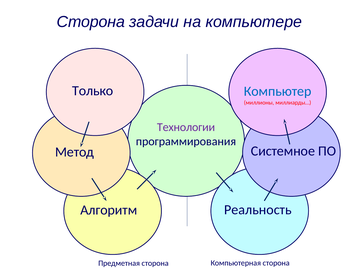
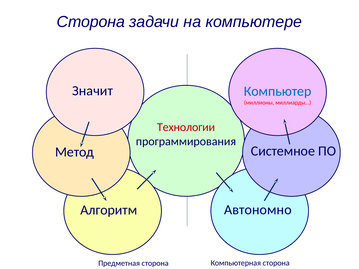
Только: Только -> Значит (93, 91)
Технологии colour: purple -> red (186, 127)
Реальность: Реальность -> Автономно (258, 210)
